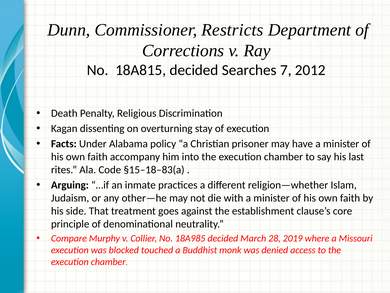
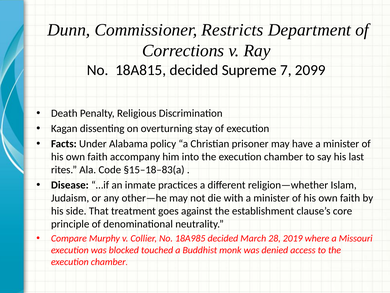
Searches: Searches -> Supreme (249, 70)
2012: 2012 -> 2099 (310, 70)
Arguing: Arguing -> Disease (70, 185)
